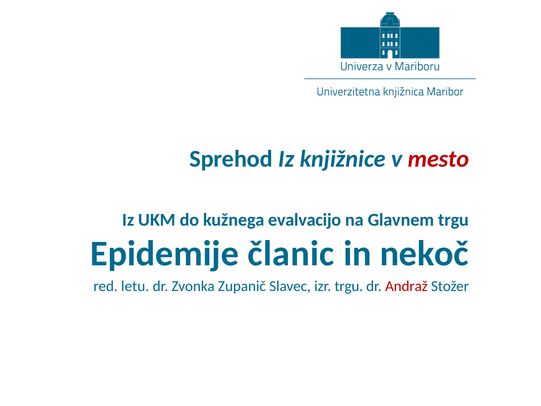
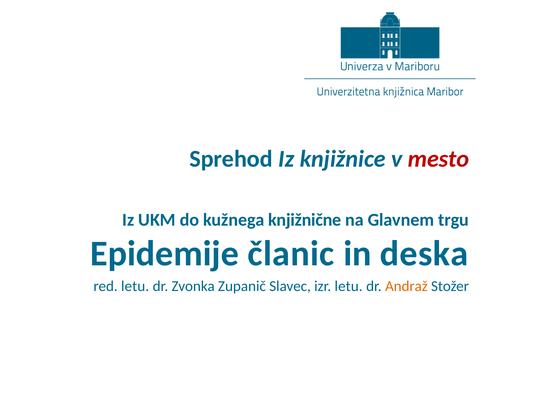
evalvacijo: evalvacijo -> knjižnične (305, 220)
nekoč: nekoč -> deska (424, 253)
izr trgu: trgu -> letu (349, 286)
Andraž colour: red -> orange (406, 286)
